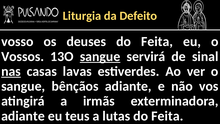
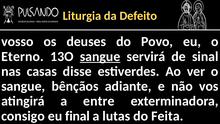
deuses do Feita: Feita -> Povo (157, 41)
Vossos: Vossos -> Eterno (23, 56)
nas underline: present -> none (11, 71)
lavas: lavas -> disse (77, 71)
irmãs: irmãs -> entre (99, 101)
adiante: adiante -> consigo (23, 116)
teus: teus -> final (77, 116)
